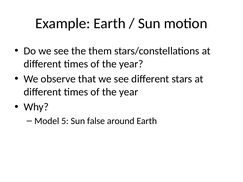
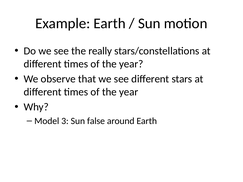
them: them -> really (100, 51)
5: 5 -> 3 (65, 121)
